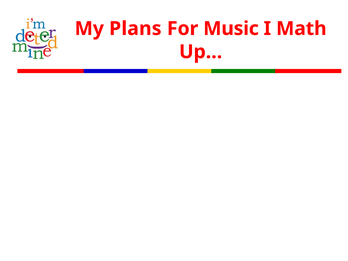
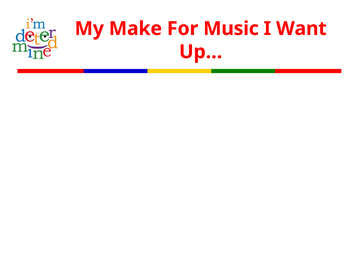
Plans: Plans -> Make (135, 29)
Math: Math -> Want (301, 29)
